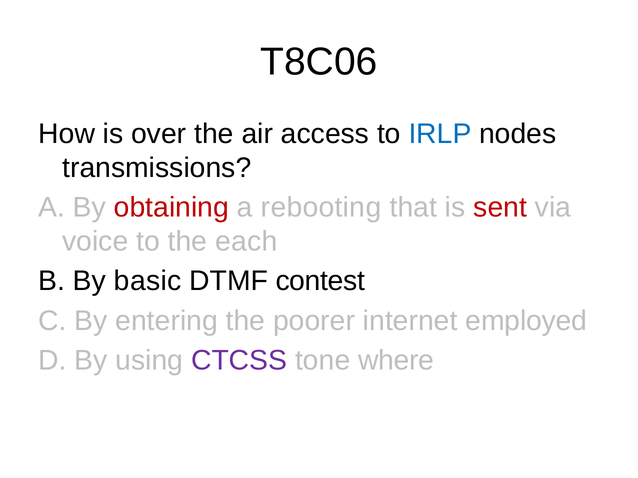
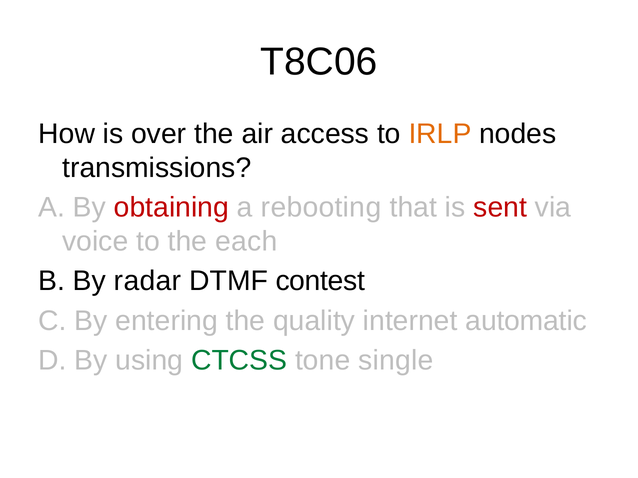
IRLP colour: blue -> orange (440, 134)
basic: basic -> radar (148, 281)
poorer: poorer -> quality (314, 321)
employed: employed -> automatic (526, 321)
CTCSS colour: purple -> green (239, 361)
where: where -> single (396, 361)
